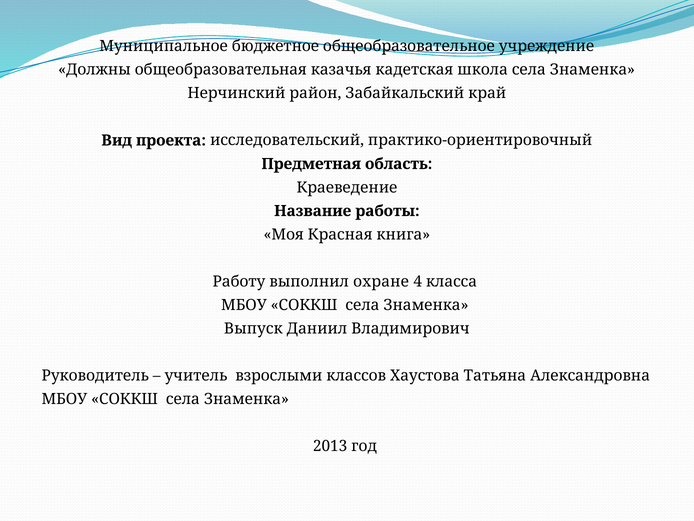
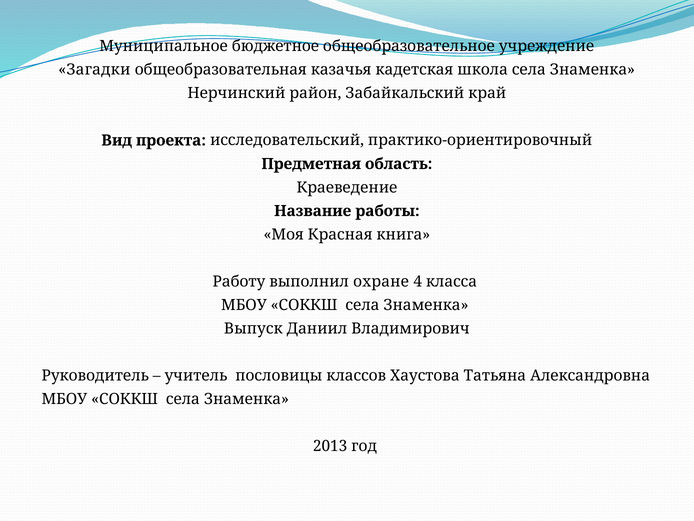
Должны: Должны -> Загадки (94, 70)
взрослыми: взрослыми -> пословицы (279, 375)
